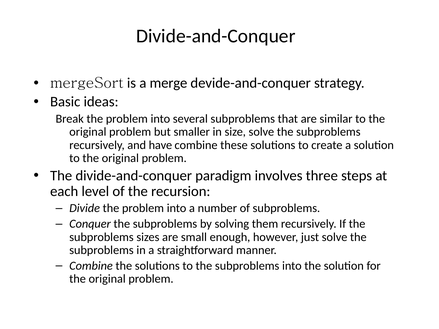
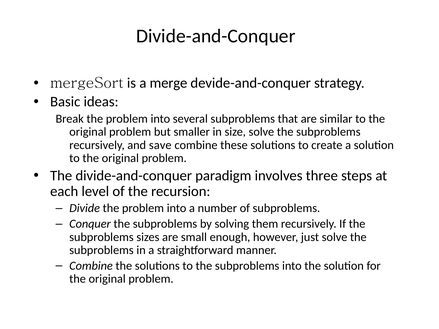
have: have -> save (160, 145)
